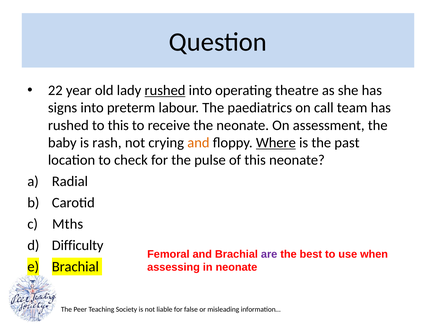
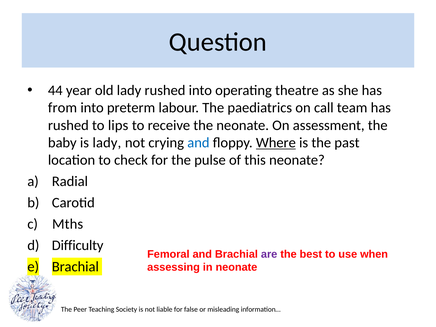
22: 22 -> 44 (55, 90)
rushed underline: present -> none (165, 90)
signs: signs -> from (63, 108)
to this: this -> lips (118, 125)
is rash: rash -> lady (107, 143)
and colour: orange -> blue (198, 143)
